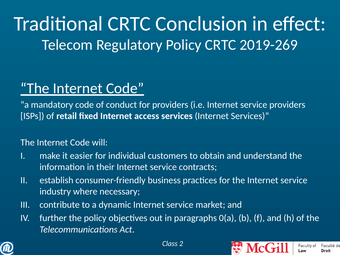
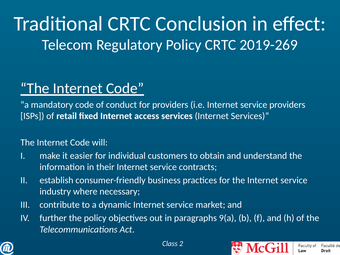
0(a: 0(a -> 9(a (228, 218)
